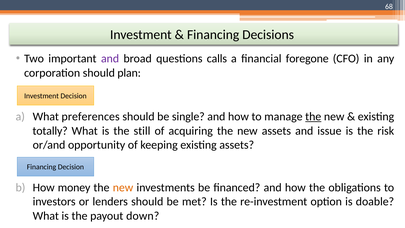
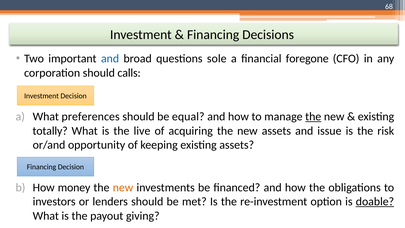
and colour: purple -> blue (110, 59)
calls: calls -> sole (217, 59)
plan: plan -> calls (129, 73)
single: single -> equal (188, 117)
still: still -> live (142, 131)
doable underline: none -> present (375, 201)
down: down -> giving (143, 216)
